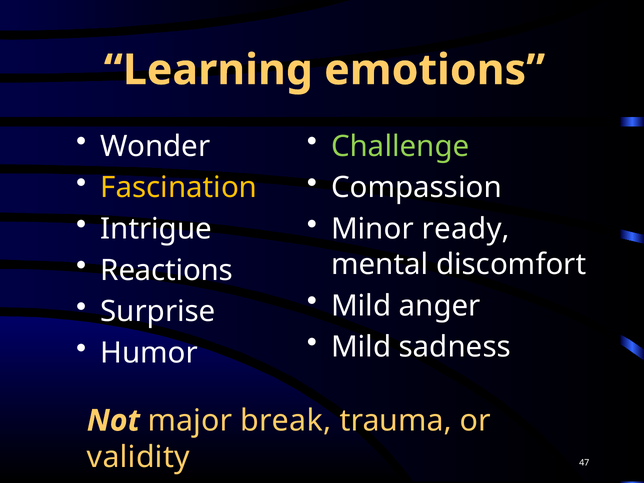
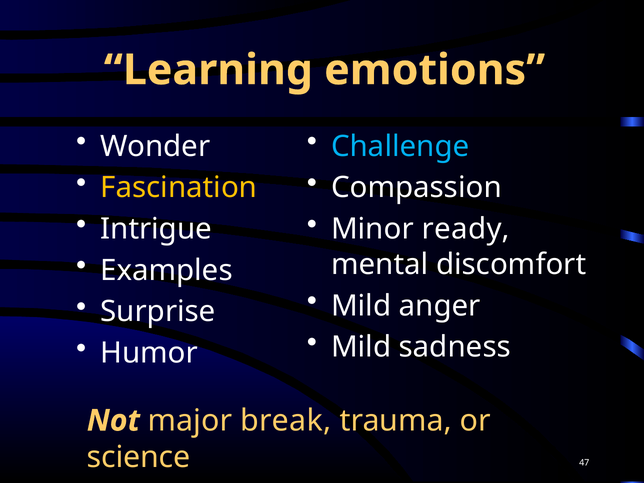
Challenge colour: light green -> light blue (400, 146)
Reactions: Reactions -> Examples (167, 270)
validity: validity -> science (139, 457)
